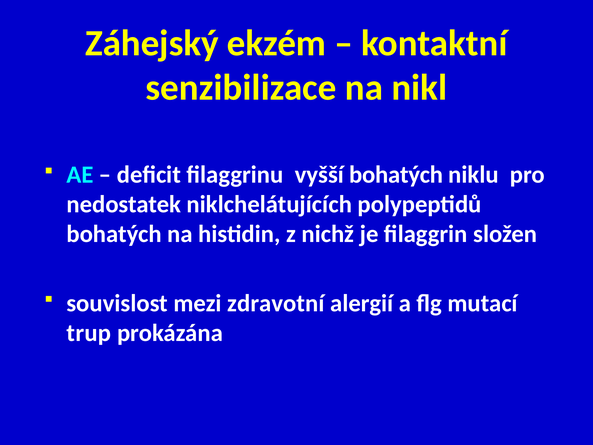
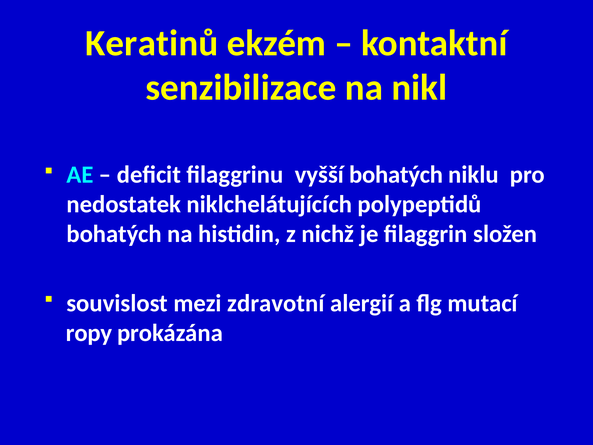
Záhejský: Záhejský -> Keratinů (152, 43)
trup: trup -> ropy (89, 333)
